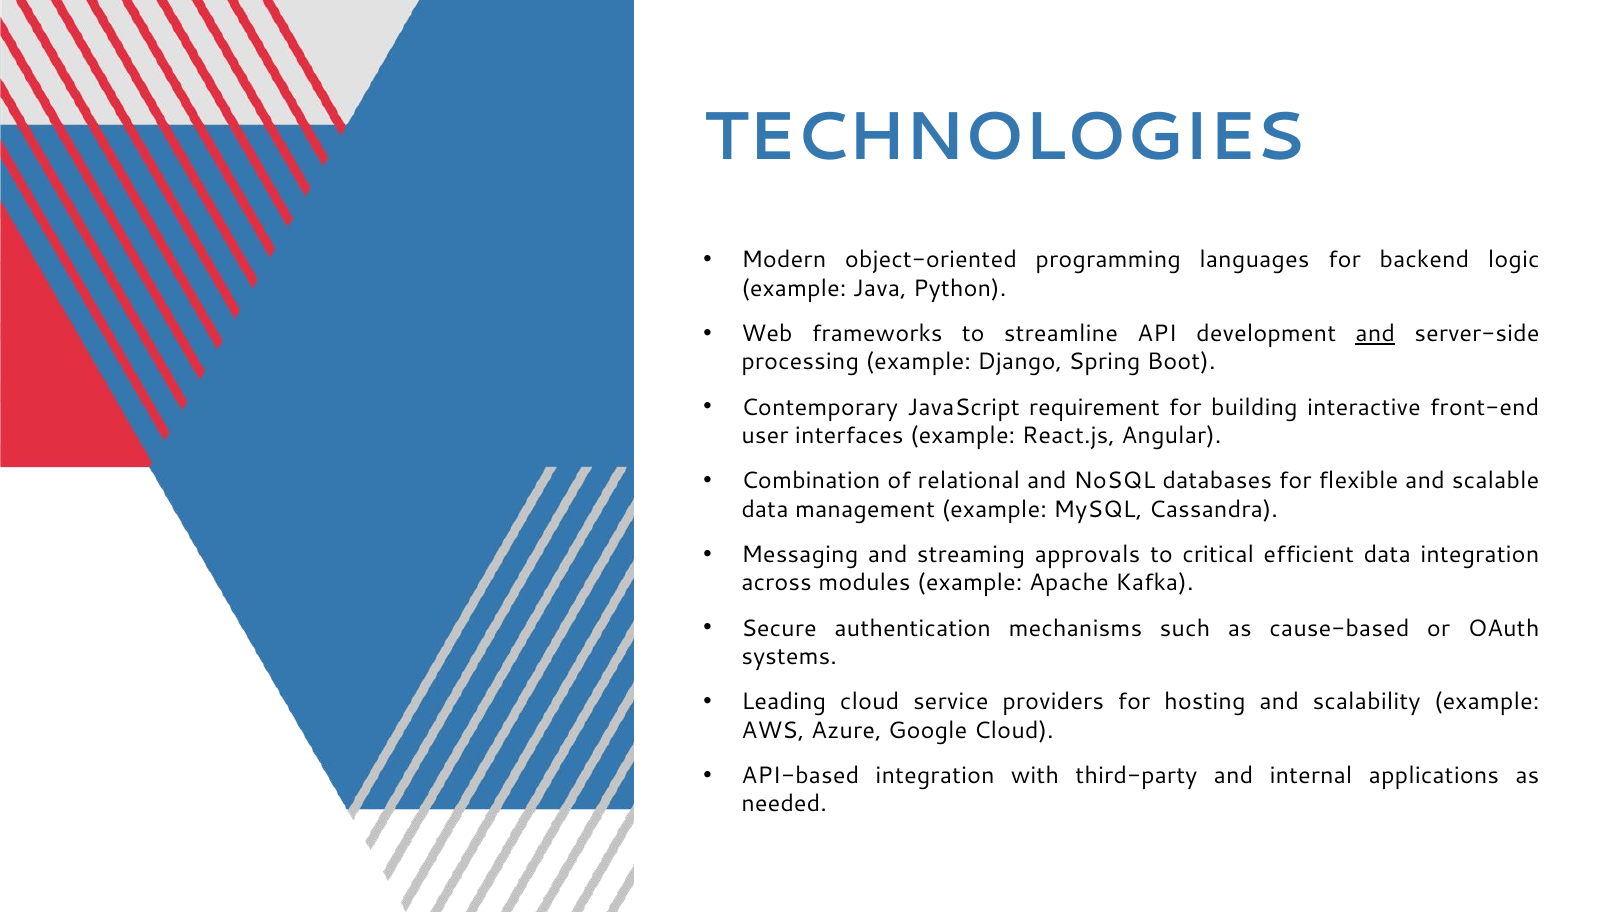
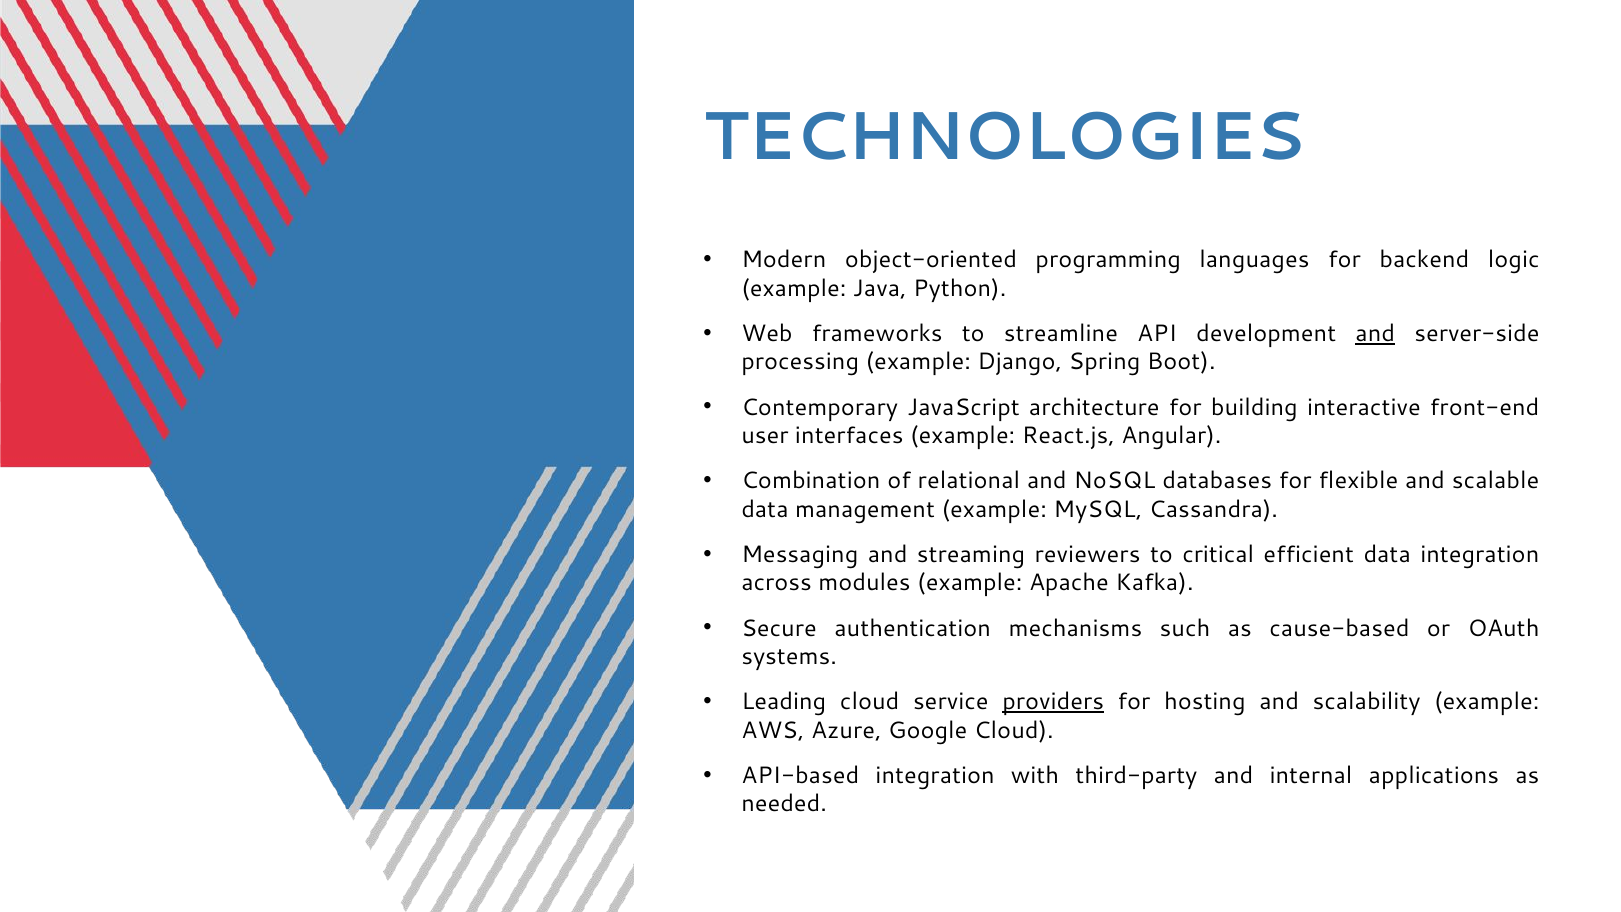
requirement: requirement -> architecture (1094, 407)
approvals: approvals -> reviewers (1088, 555)
providers underline: none -> present (1053, 702)
